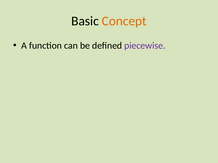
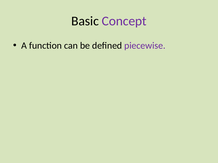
Concept colour: orange -> purple (124, 21)
